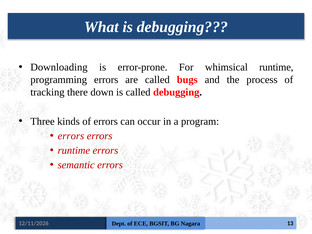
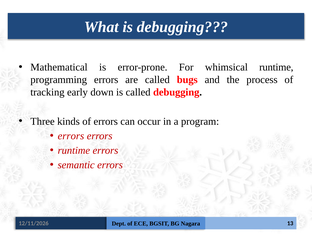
Downloading: Downloading -> Mathematical (59, 67)
there: there -> early (77, 92)
